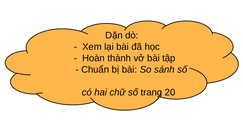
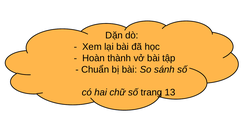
20: 20 -> 13 (170, 92)
